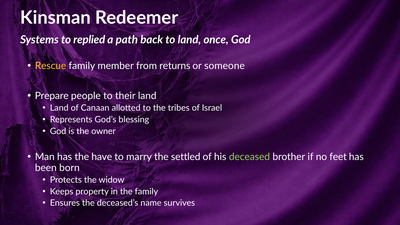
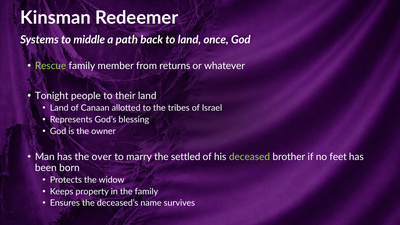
replied: replied -> middle (89, 40)
Rescue colour: yellow -> light green (51, 66)
someone: someone -> whatever (225, 66)
Prepare: Prepare -> Tonight (52, 96)
have: have -> over (102, 157)
